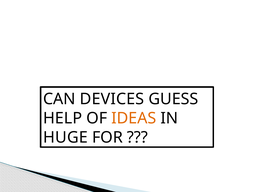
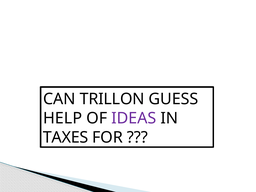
DEVICES: DEVICES -> TRILLON (112, 99)
IDEAS colour: orange -> purple (134, 118)
HUGE: HUGE -> TAXES (66, 137)
